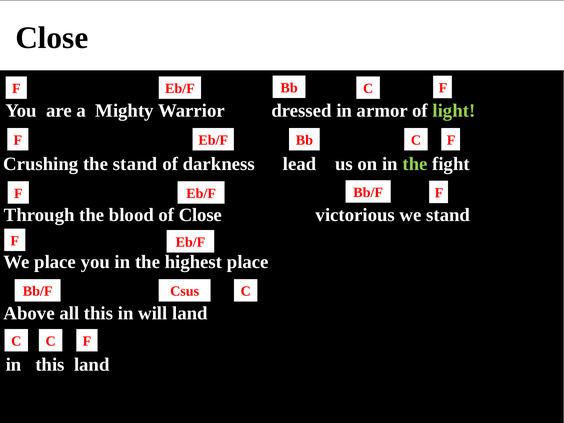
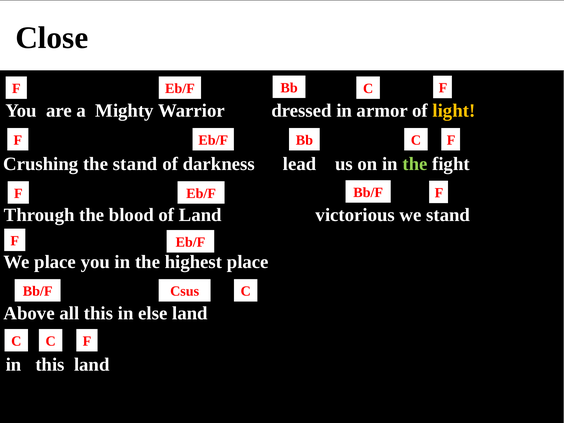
light colour: light green -> yellow (454, 111)
of Close: Close -> Land (200, 215)
will: will -> else (153, 313)
